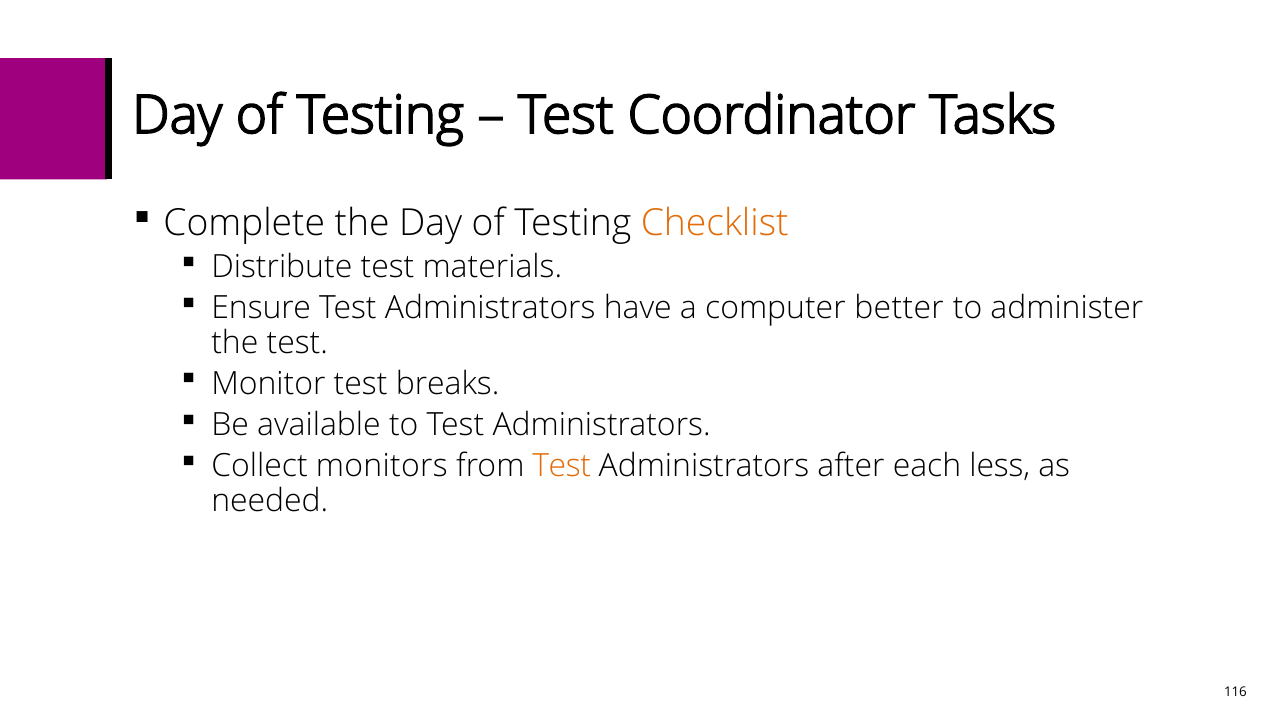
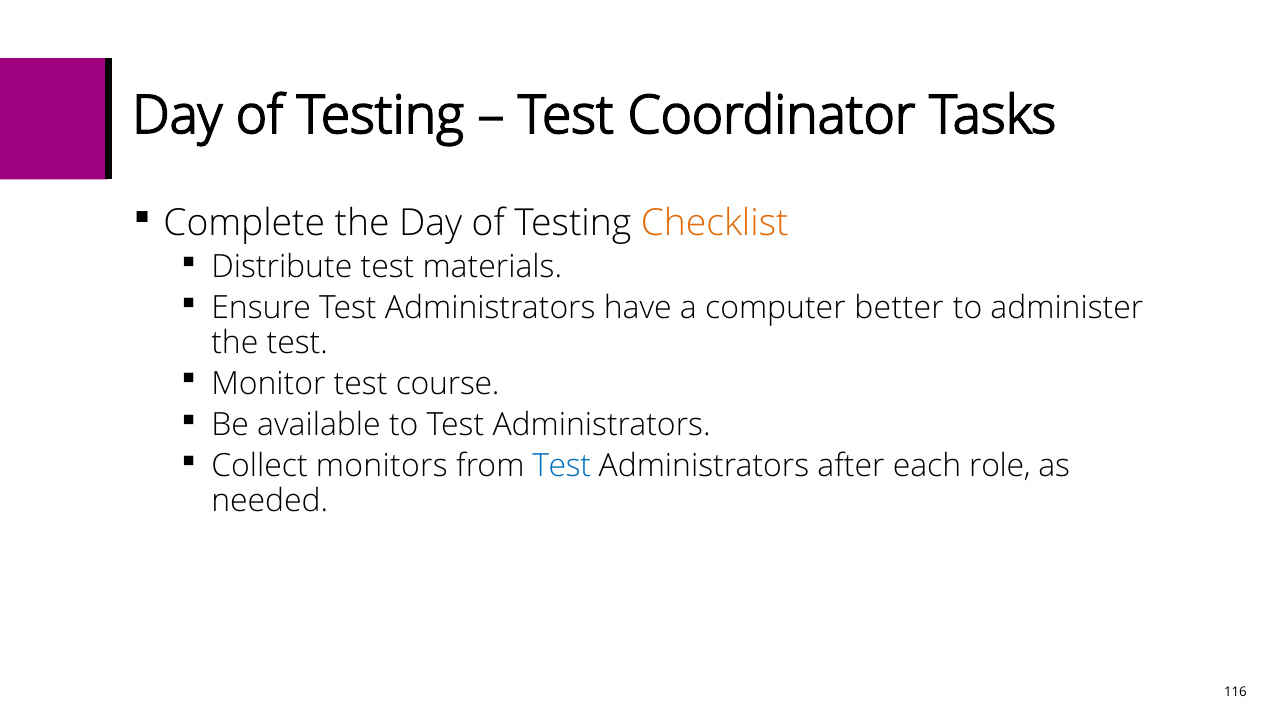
breaks: breaks -> course (448, 384)
Test colour: orange -> blue (562, 466)
less: less -> role (1000, 466)
